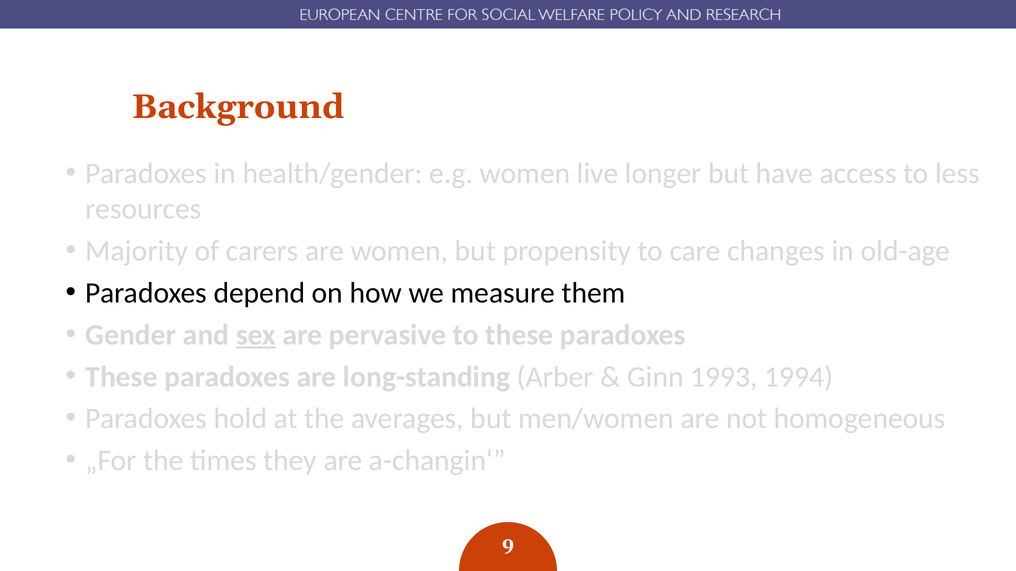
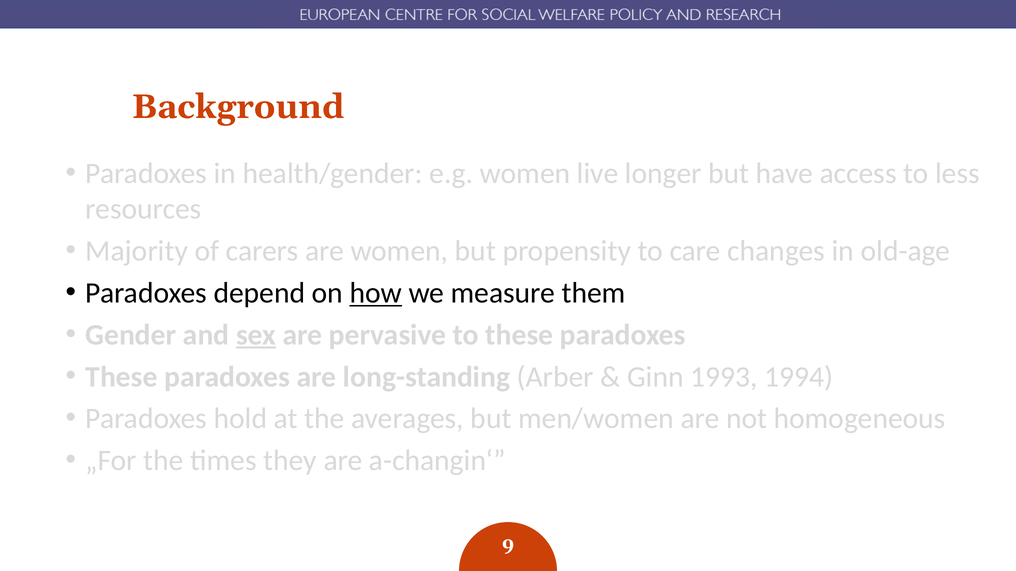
how underline: none -> present (376, 293)
